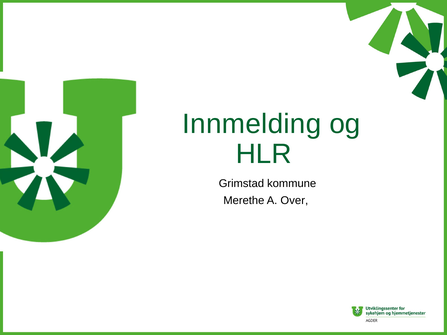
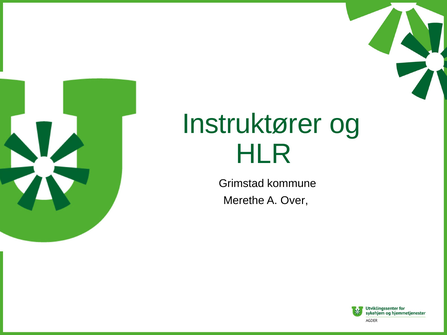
Innmelding: Innmelding -> Instruktører (252, 124)
